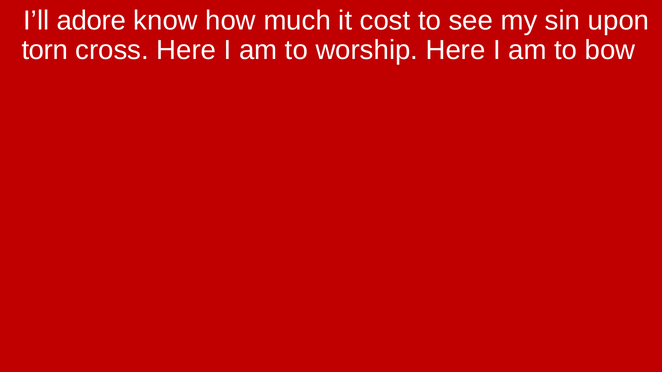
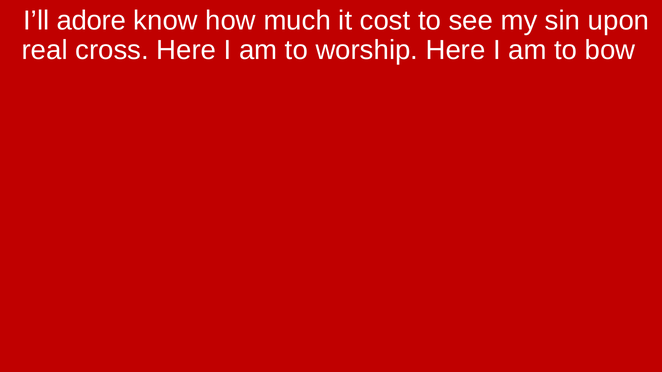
torn: torn -> real (45, 50)
